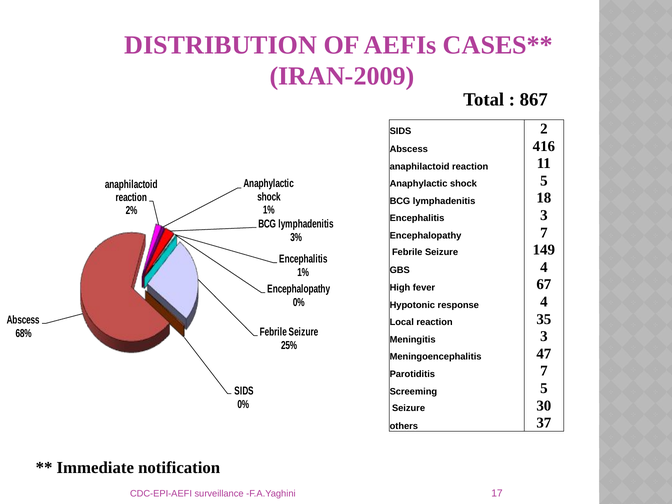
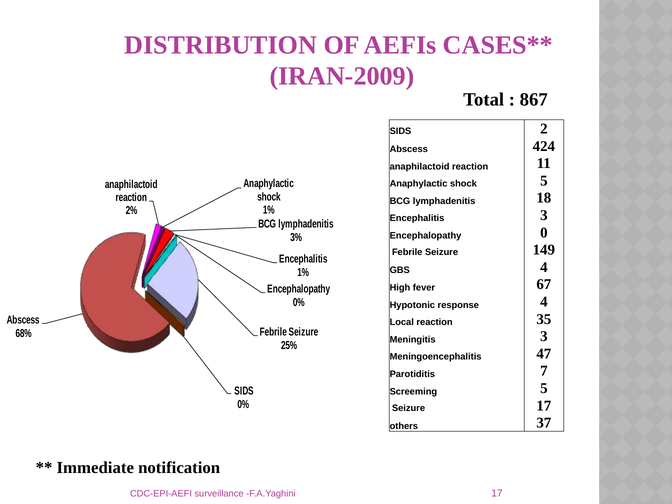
416: 416 -> 424 (544, 146)
Encephalopathy 7: 7 -> 0 (544, 233)
Seizure 30: 30 -> 17 (544, 406)
